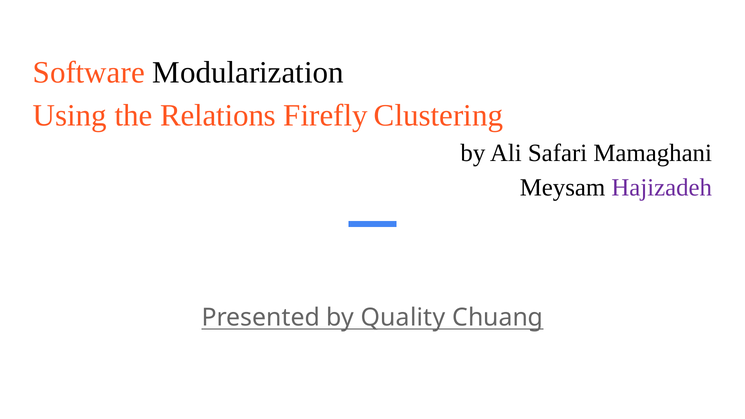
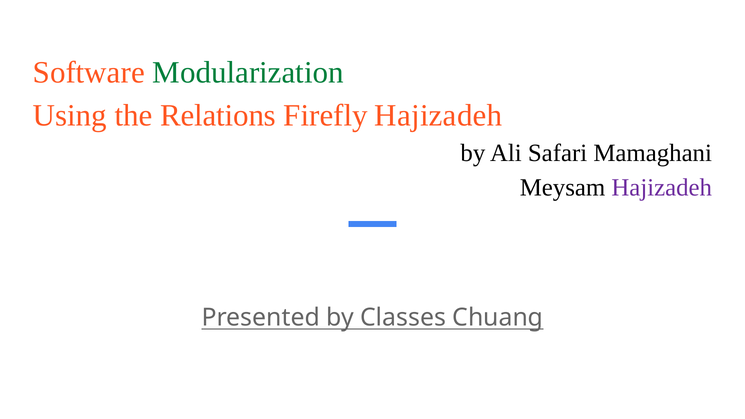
Modularization colour: black -> green (248, 73)
Firefly Clustering: Clustering -> Hajizadeh (438, 116)
Quality: Quality -> Classes (403, 318)
